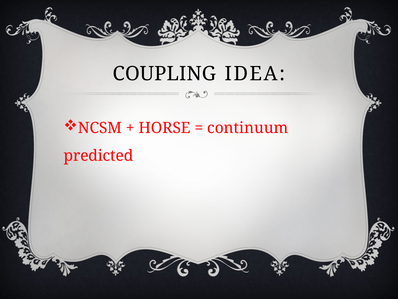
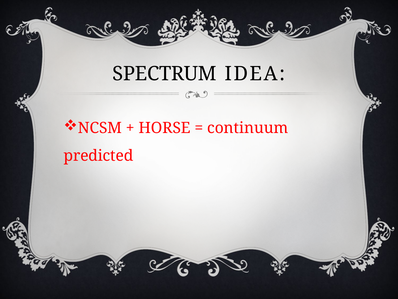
COUPLING: COUPLING -> SPECTRUM (165, 74)
